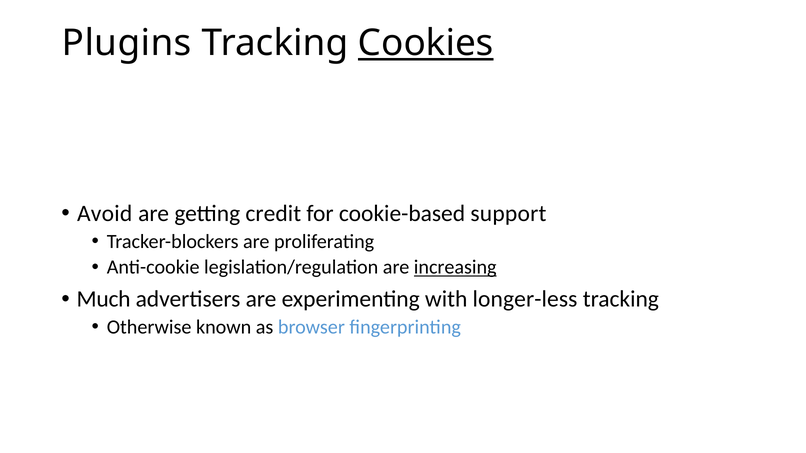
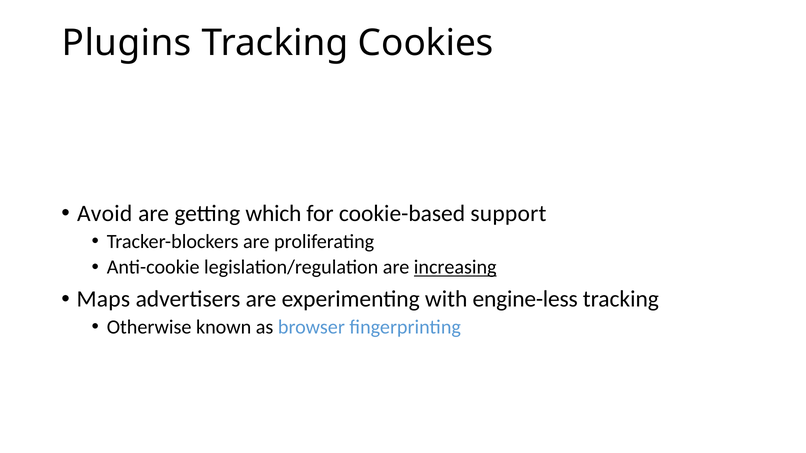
Cookies underline: present -> none (426, 43)
credit: credit -> which (273, 214)
Much: Much -> Maps (103, 299)
longer-less: longer-less -> engine-less (525, 299)
